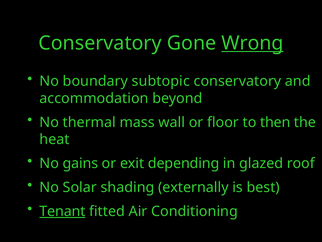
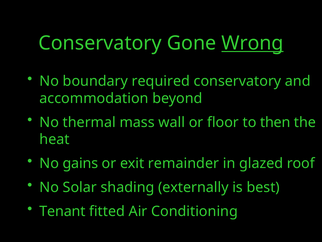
subtopic: subtopic -> required (161, 81)
depending: depending -> remainder (184, 163)
Tenant underline: present -> none (62, 211)
